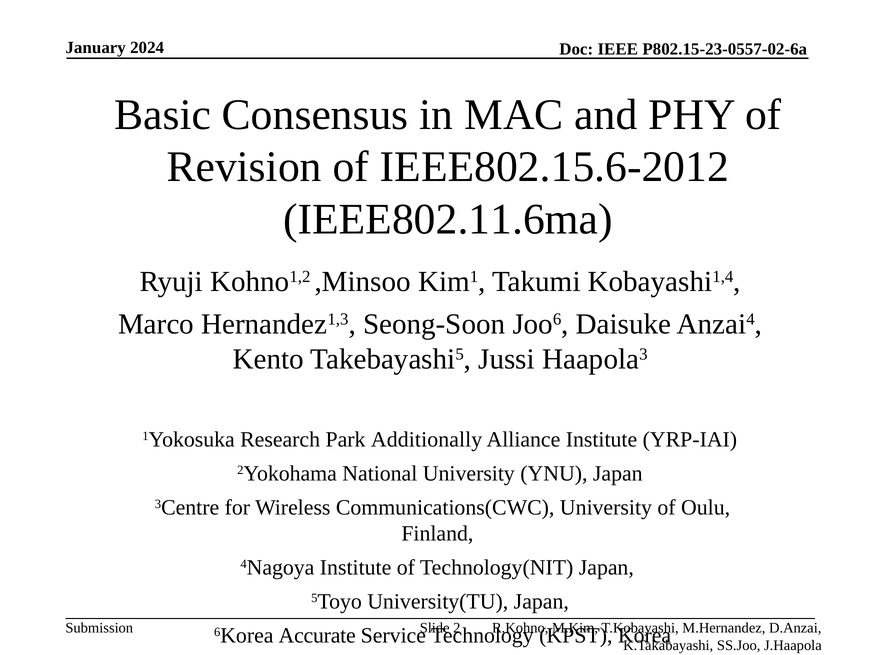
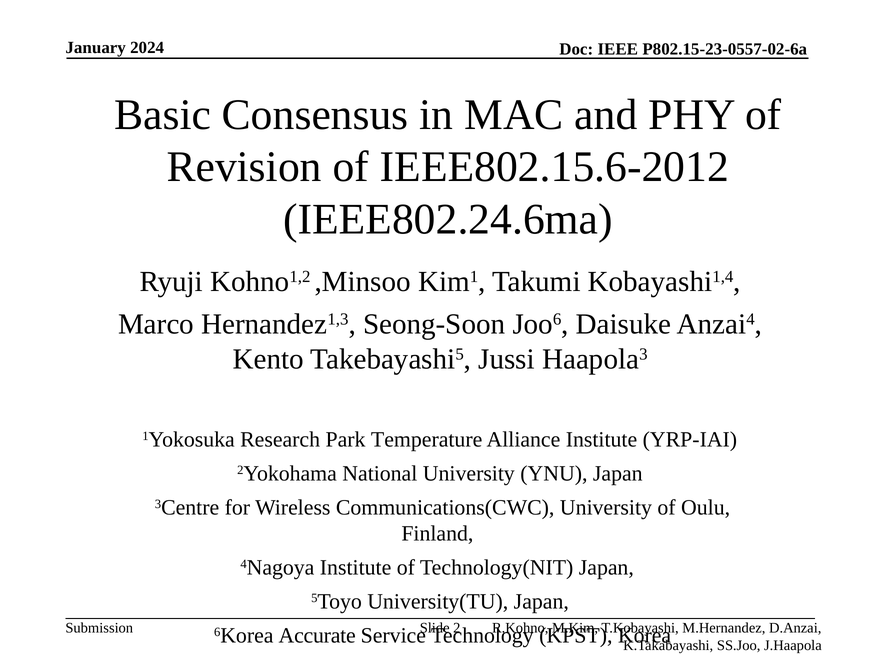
IEEE802.11.6ma: IEEE802.11.6ma -> IEEE802.24.6ma (448, 219)
Additionally: Additionally -> Temperature (427, 439)
